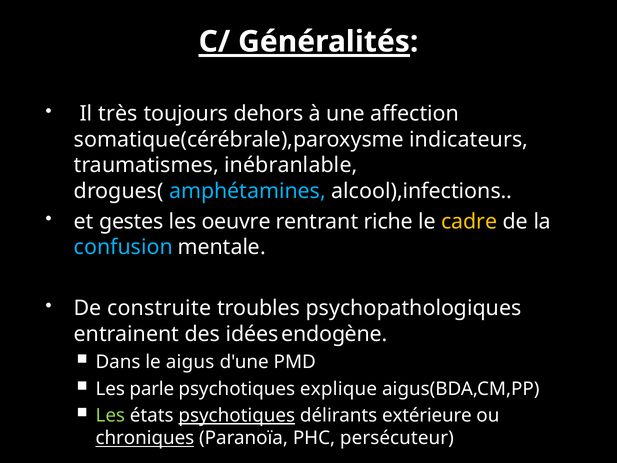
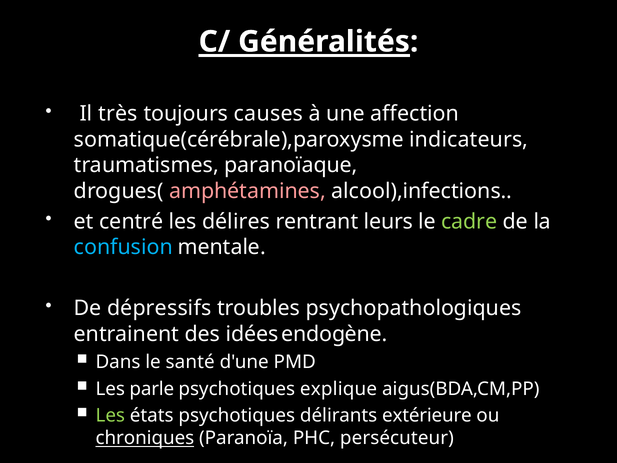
dehors: dehors -> causes (268, 114)
inébranlable: inébranlable -> paranoïaque (291, 165)
amphétamines colour: light blue -> pink (247, 191)
gestes: gestes -> centré (131, 221)
oeuvre: oeuvre -> délires (236, 221)
riche: riche -> leurs (388, 221)
cadre colour: yellow -> light green (469, 221)
construite: construite -> dépressifs (159, 308)
aigus: aigus -> santé (190, 362)
psychotiques underline: present -> none (237, 415)
